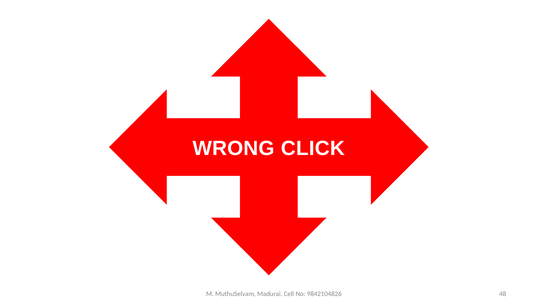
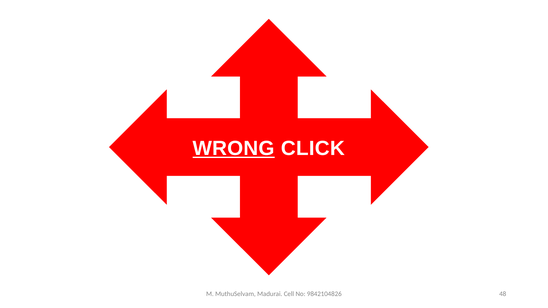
WRONG underline: none -> present (233, 149)
